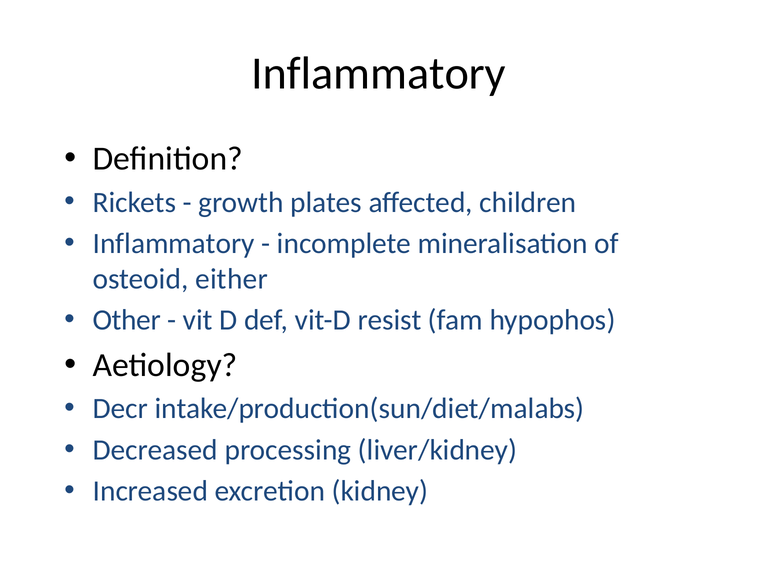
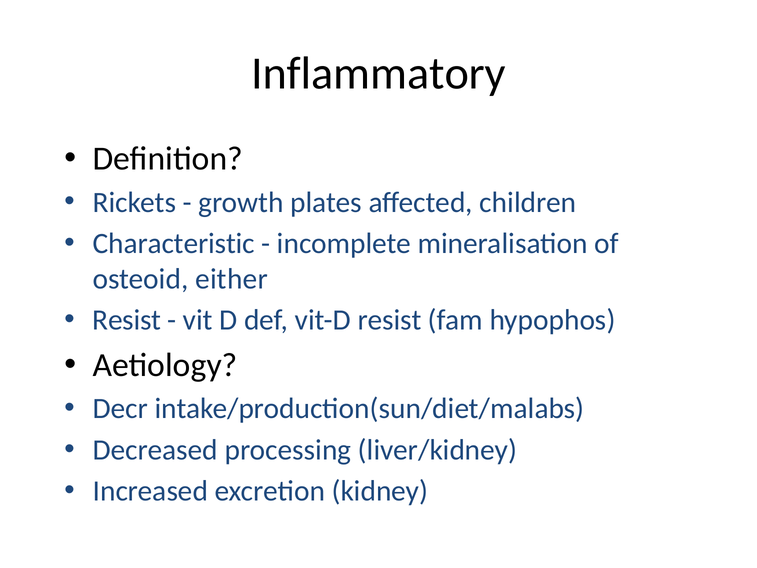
Inflammatory: Inflammatory -> Characteristic (174, 244)
Other: Other -> Resist (127, 320)
